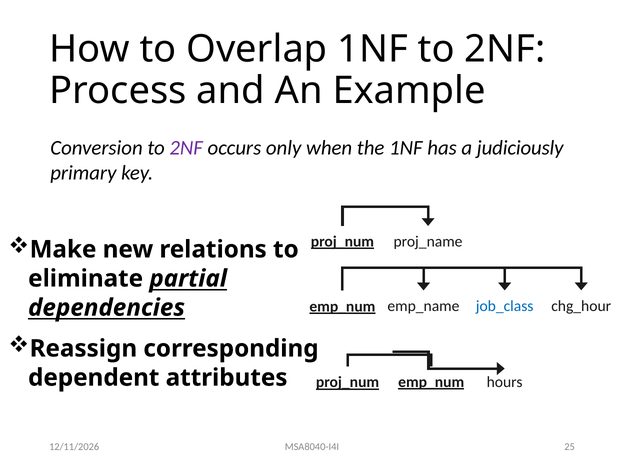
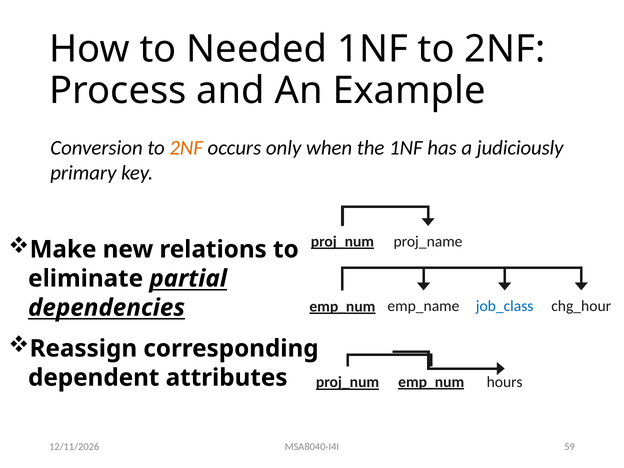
Overlap: Overlap -> Needed (257, 49)
2NF colour: purple -> orange (186, 148)
25: 25 -> 59 (570, 447)
